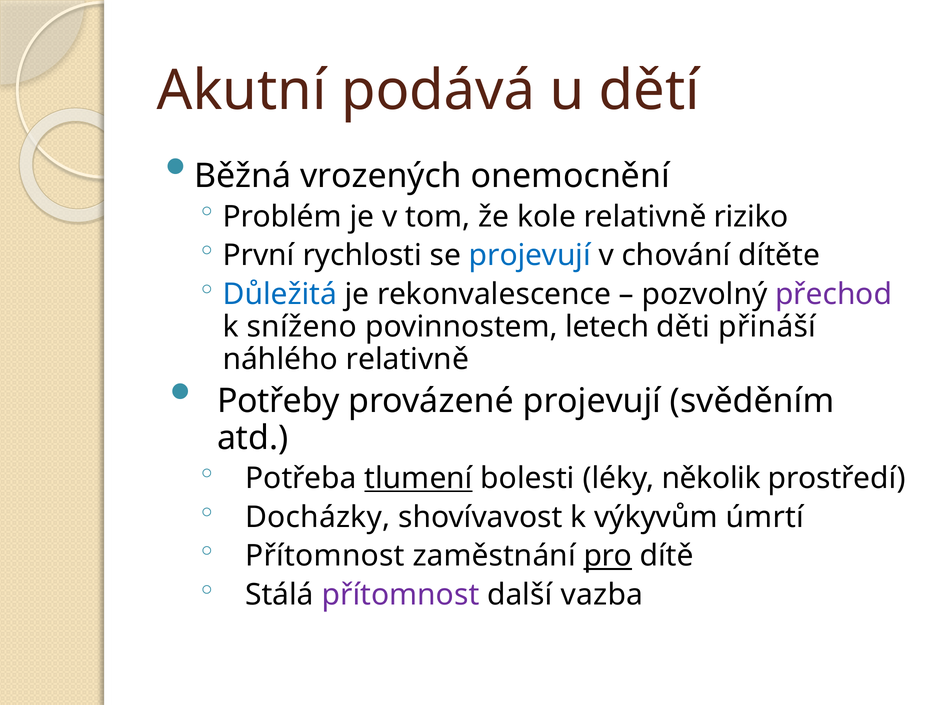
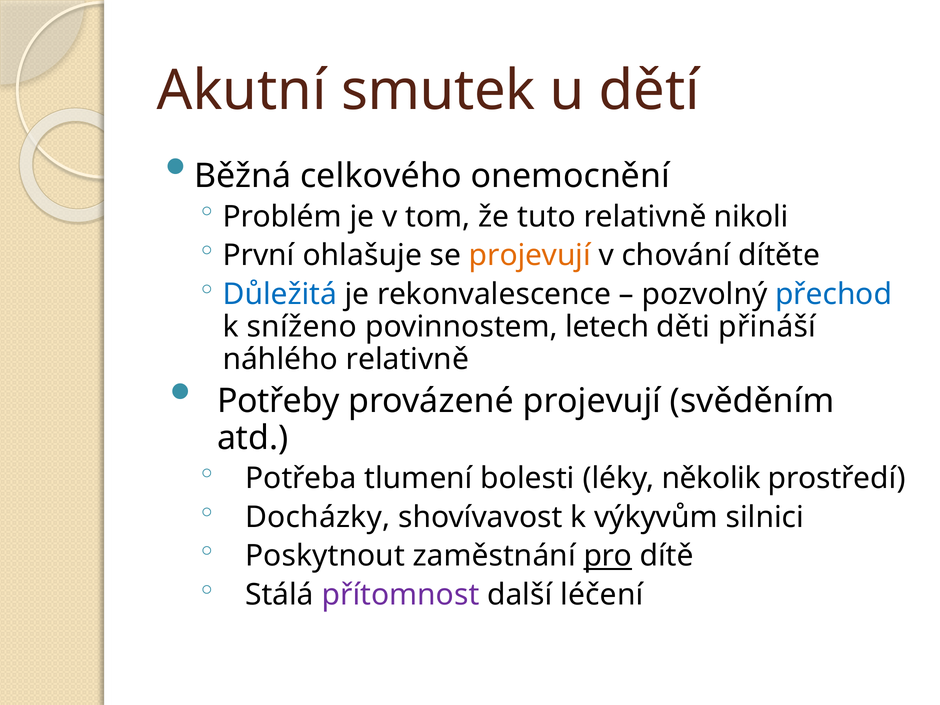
podává: podává -> smutek (438, 91)
vrozených: vrozených -> celkového (381, 176)
kole: kole -> tuto (546, 217)
riziko: riziko -> nikoli (751, 217)
rychlosti: rychlosti -> ohlašuje (362, 256)
projevují colour: blue -> orange (530, 256)
přechod colour: purple -> blue (834, 294)
tlumení underline: present -> none (419, 478)
úmrtí: úmrtí -> silnici (765, 517)
Přítomnost: Přítomnost -> Poskytnout (325, 556)
vazba: vazba -> léčení (602, 595)
